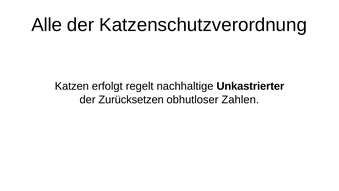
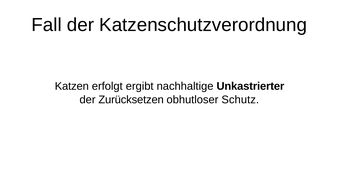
Alle: Alle -> Fall (47, 25)
regelt: regelt -> ergibt (140, 86)
Zahlen: Zahlen -> Schutz (240, 100)
